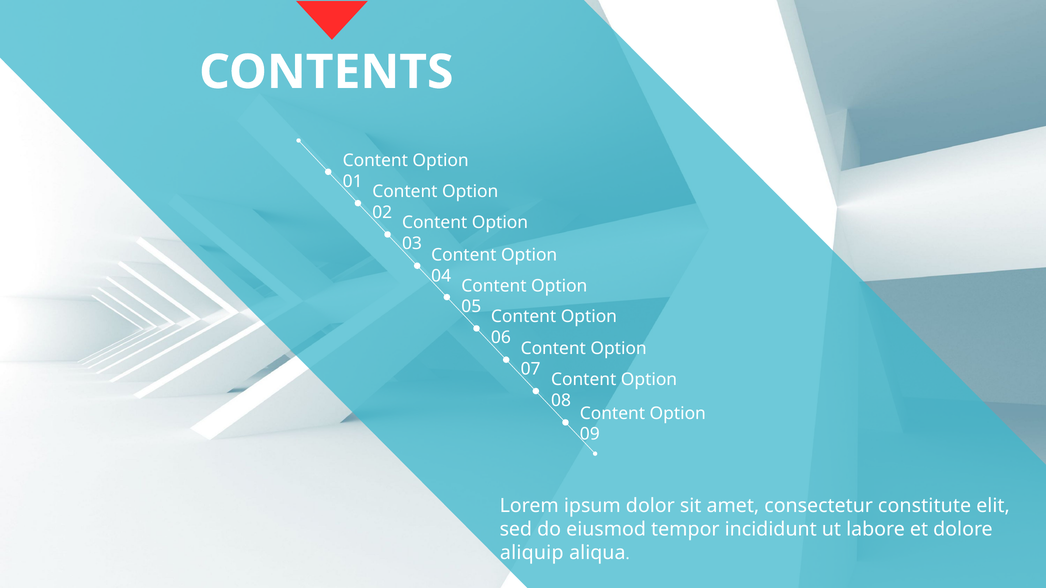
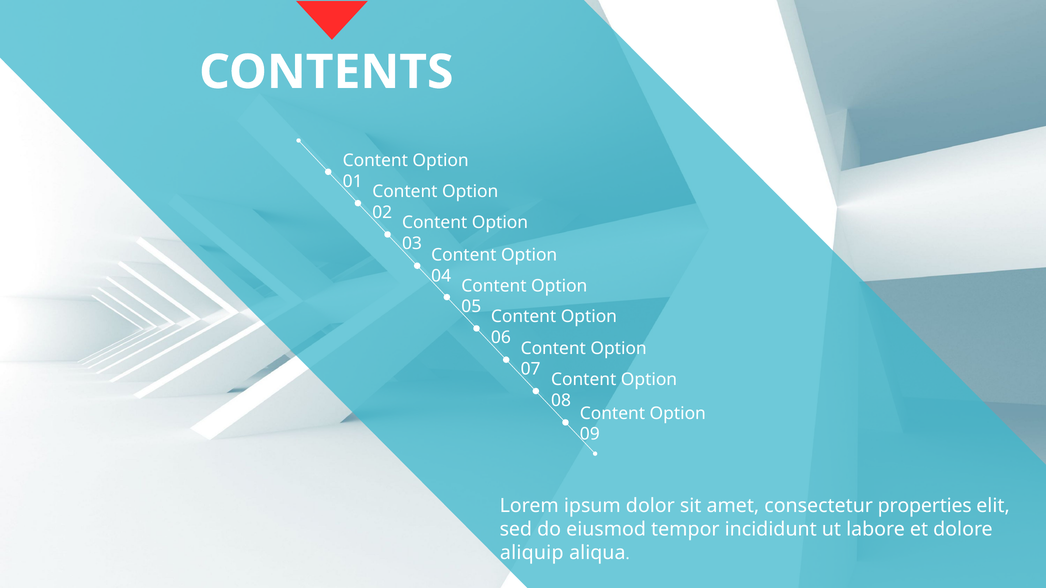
constitute: constitute -> properties (925, 506)
